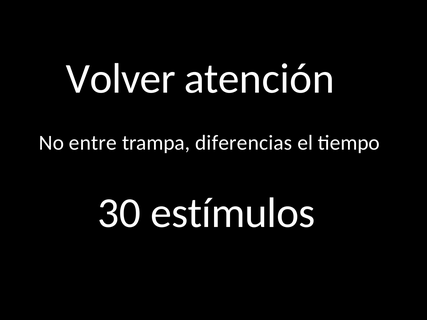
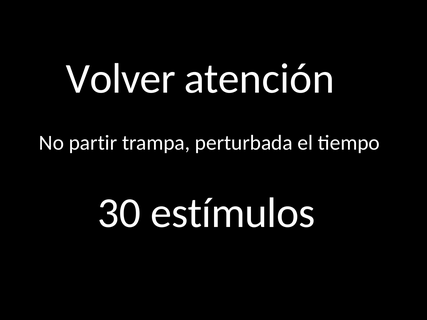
entre: entre -> partir (93, 143)
diferencias: diferencias -> perturbada (244, 143)
